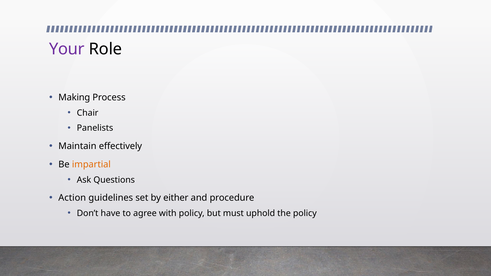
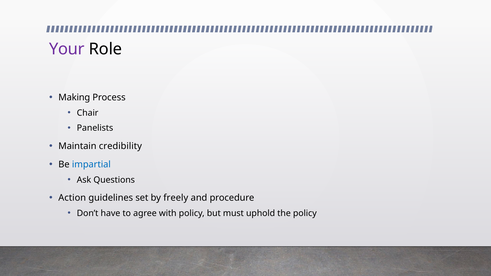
effectively: effectively -> credibility (120, 146)
impartial colour: orange -> blue (91, 165)
either: either -> freely (176, 198)
